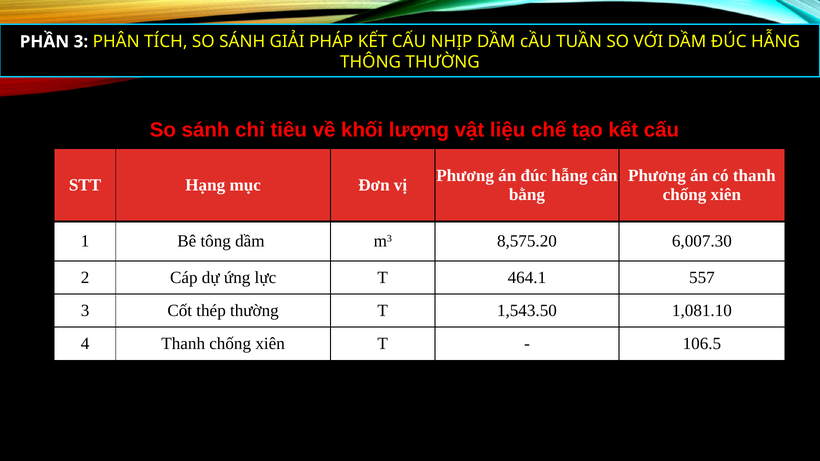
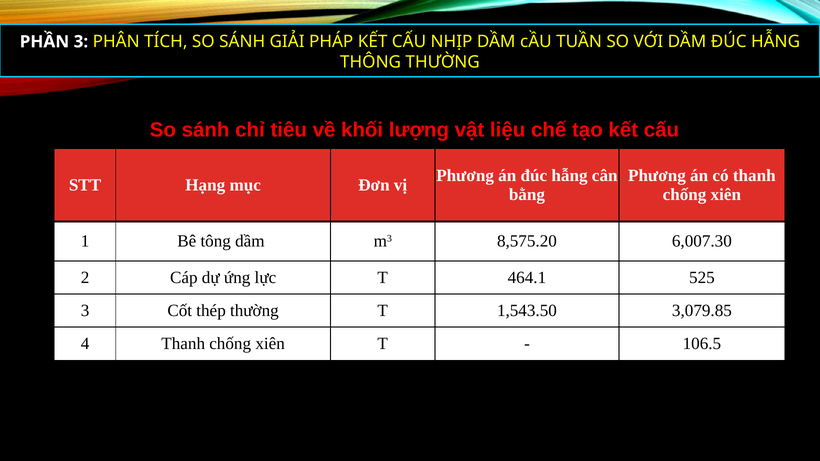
557: 557 -> 525 (702, 278)
1,081.10: 1,081.10 -> 3,079.85 (702, 311)
